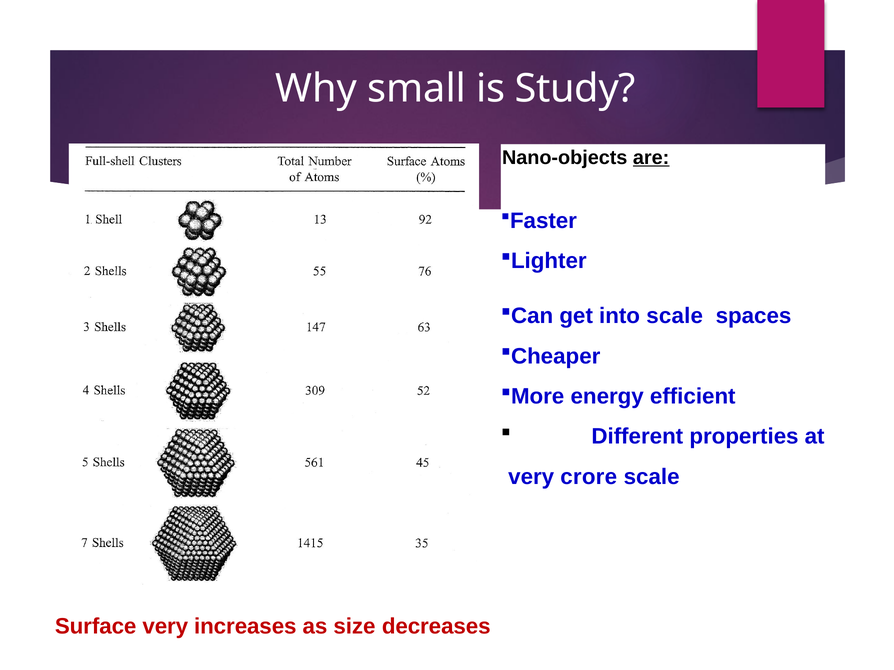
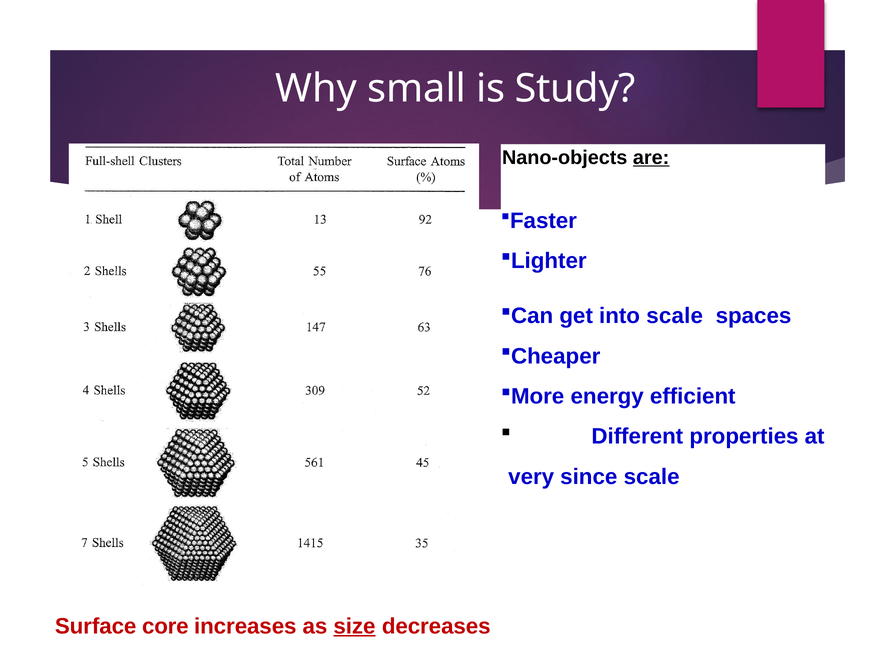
crore: crore -> since (589, 477)
Surface very: very -> core (165, 627)
size underline: none -> present (354, 627)
